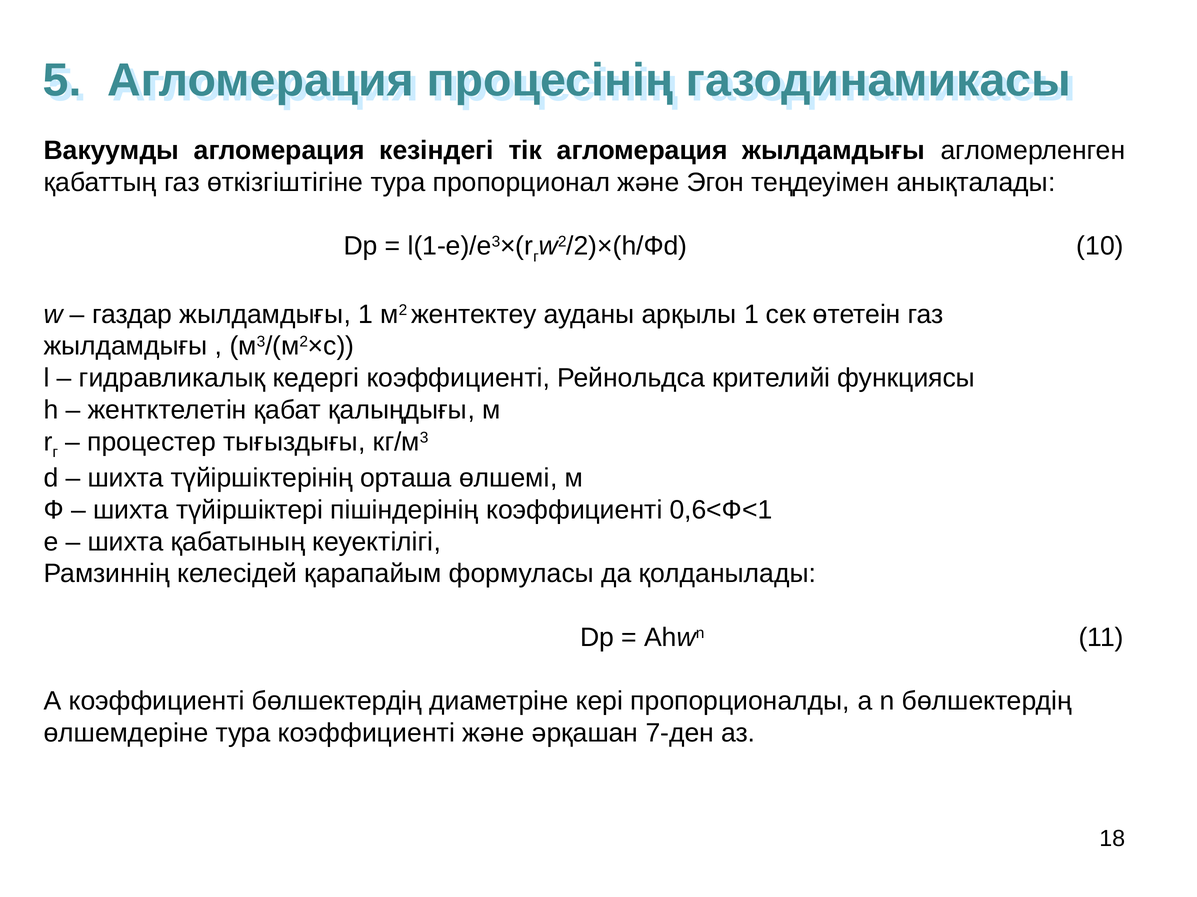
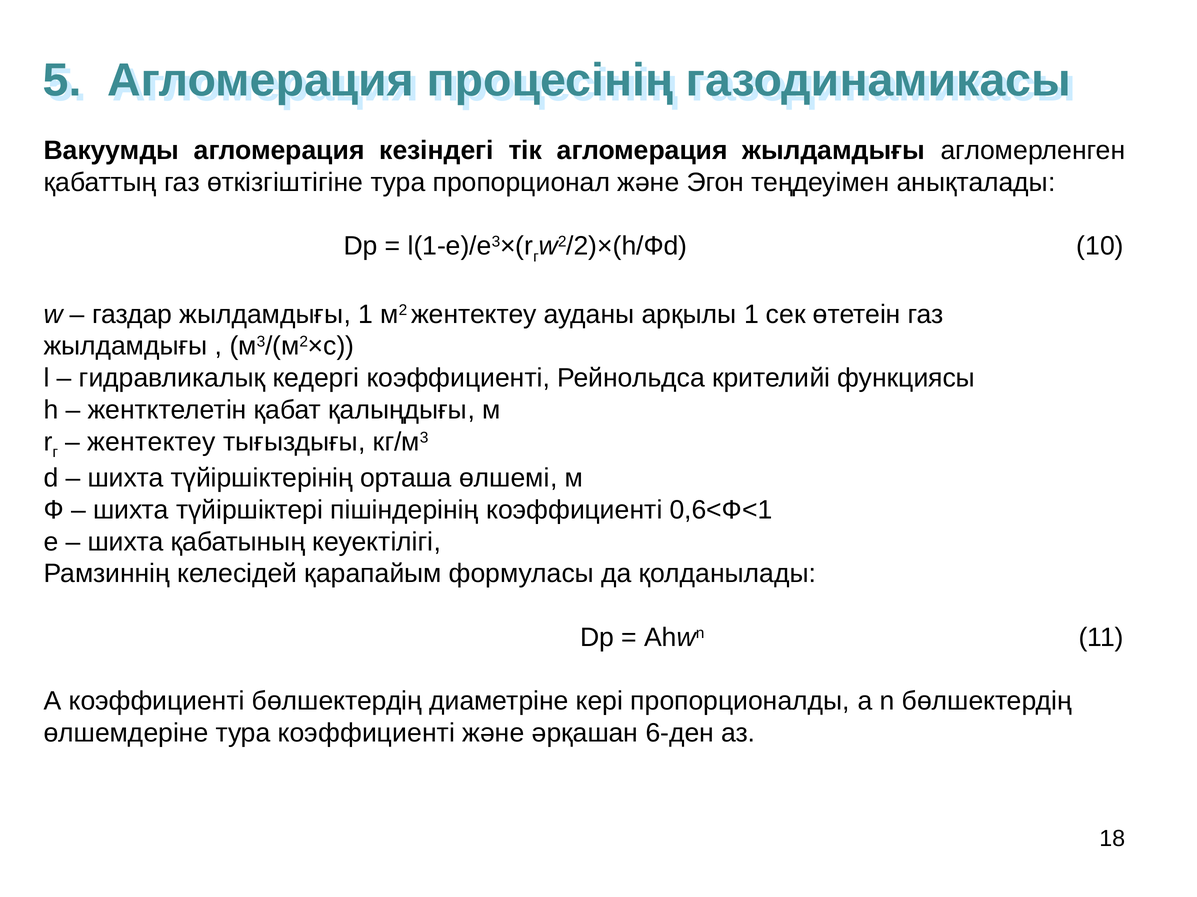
процестер: процестер -> жентектеу (151, 442)
7-ден: 7-ден -> 6-ден (680, 734)
